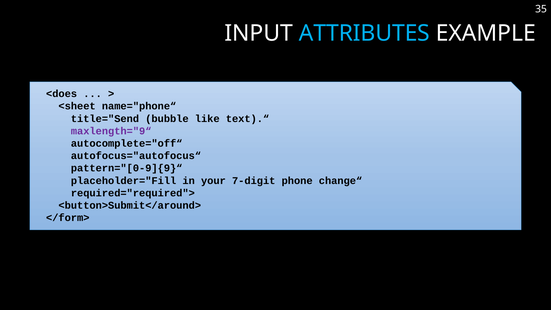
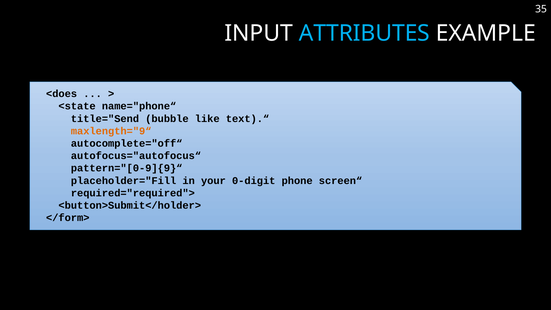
<sheet: <sheet -> <state (77, 106)
maxlength="9“ colour: purple -> orange (111, 131)
7-digit: 7-digit -> 0-digit (254, 181)
change“: change“ -> screen“ (341, 181)
<button>Submit</around>: <button>Submit</around> -> <button>Submit</holder> (130, 205)
